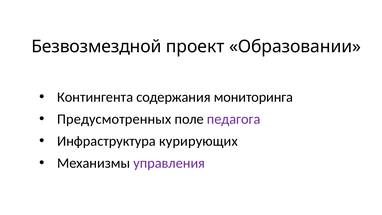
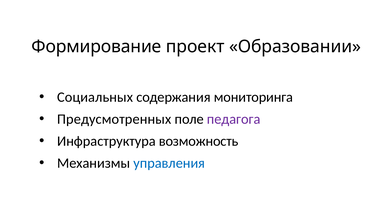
Безвозмездной: Безвозмездной -> Формирование (96, 47)
Контингента: Контингента -> Социальных (95, 97)
курирующих: курирующих -> возможность (199, 141)
управления colour: purple -> blue (169, 163)
